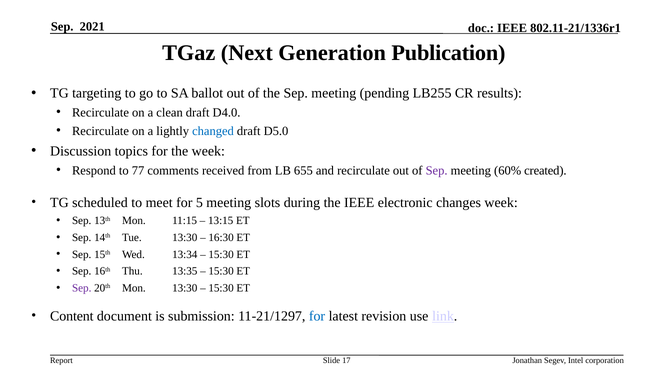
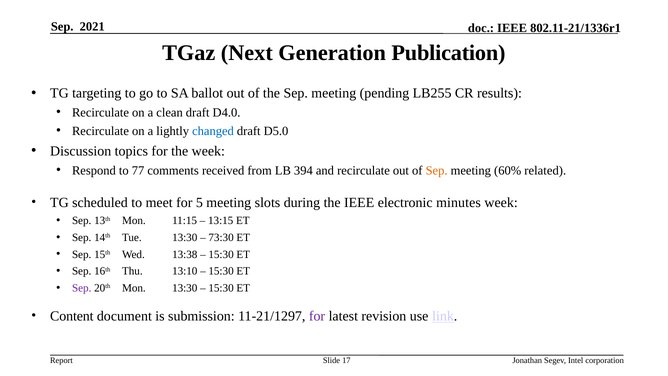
655: 655 -> 394 (303, 170)
Sep colour: purple -> orange (437, 170)
created: created -> related (545, 170)
changes: changes -> minutes (459, 202)
16:30: 16:30 -> 73:30 (221, 237)
13:34: 13:34 -> 13:38 (185, 254)
13:35: 13:35 -> 13:10 (185, 271)
for colour: blue -> purple (317, 316)
